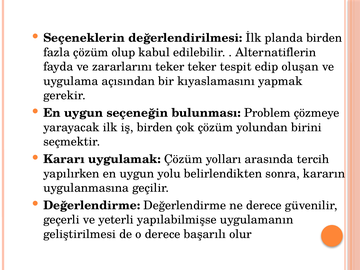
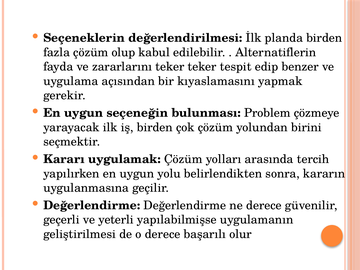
oluşan: oluşan -> benzer (300, 67)
